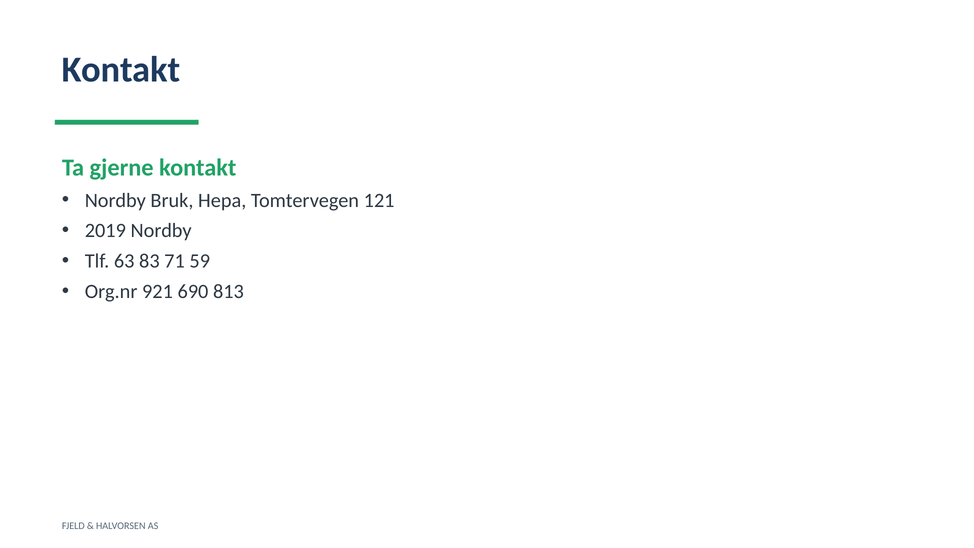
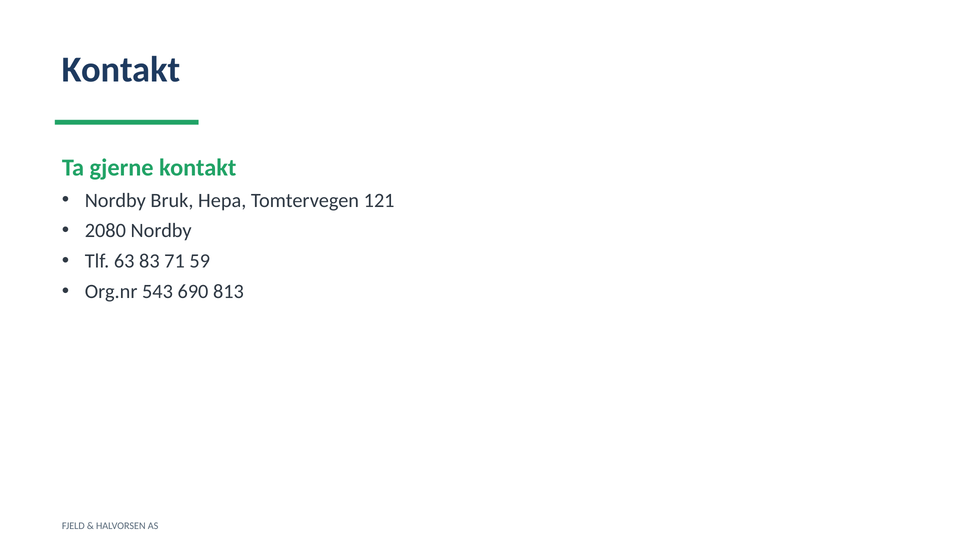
2019: 2019 -> 2080 (105, 231)
921: 921 -> 543 (157, 292)
